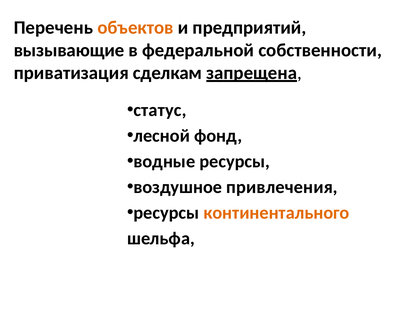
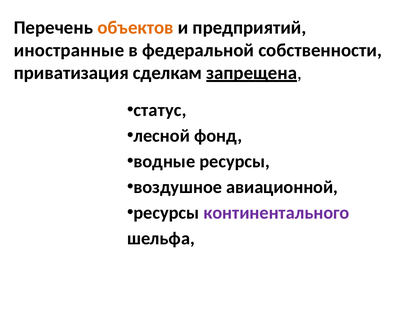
вызывающие: вызывающие -> иностранные (69, 50)
привлечения: привлечения -> авиационной (282, 187)
континентального colour: orange -> purple (276, 213)
